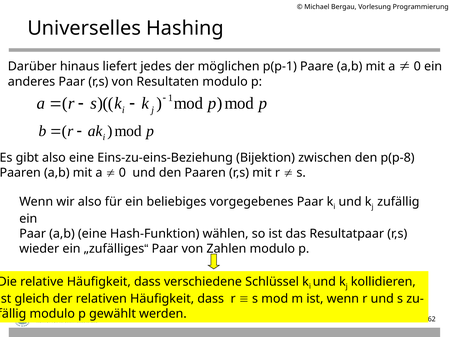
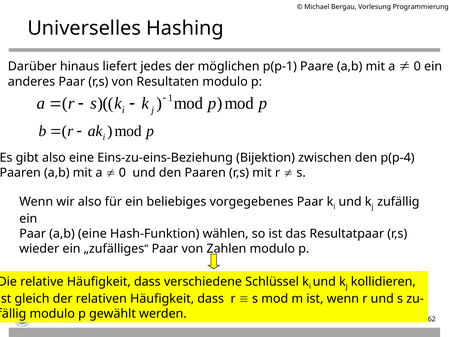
p(p-8: p(p-8 -> p(p-4 (398, 158)
